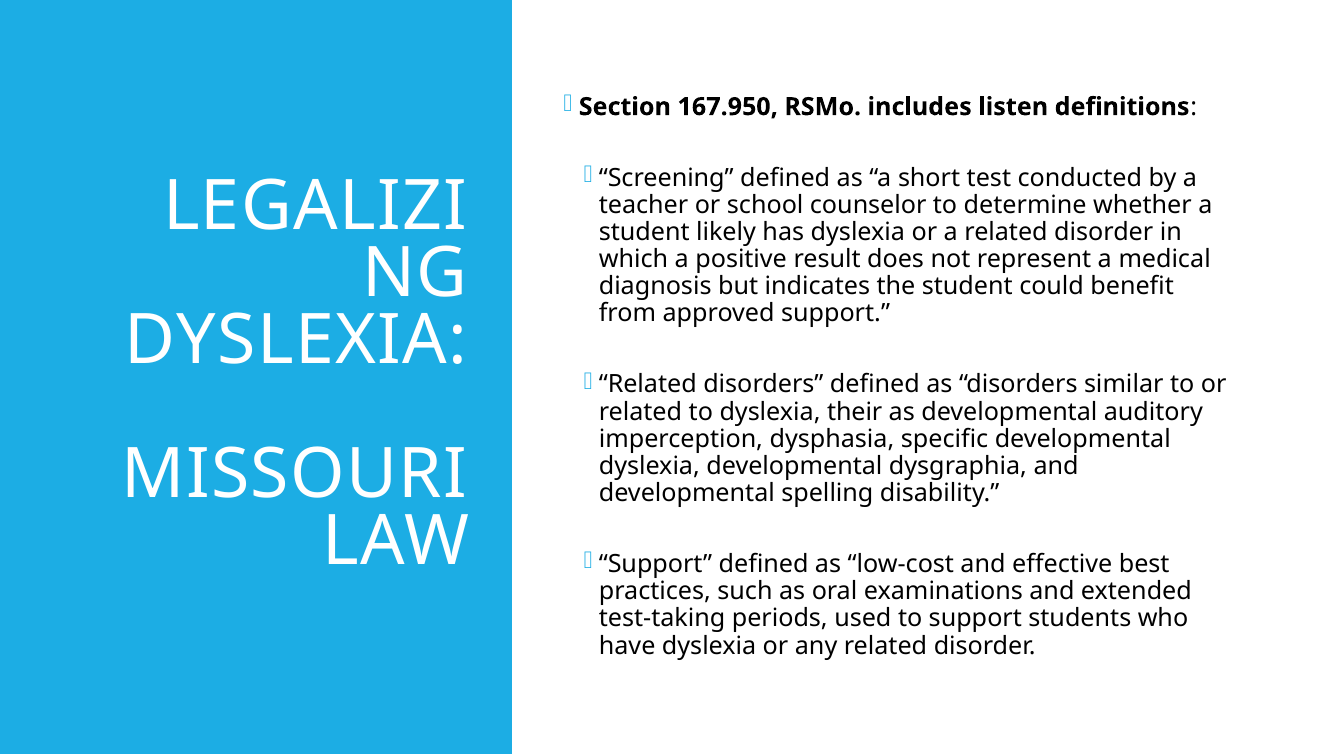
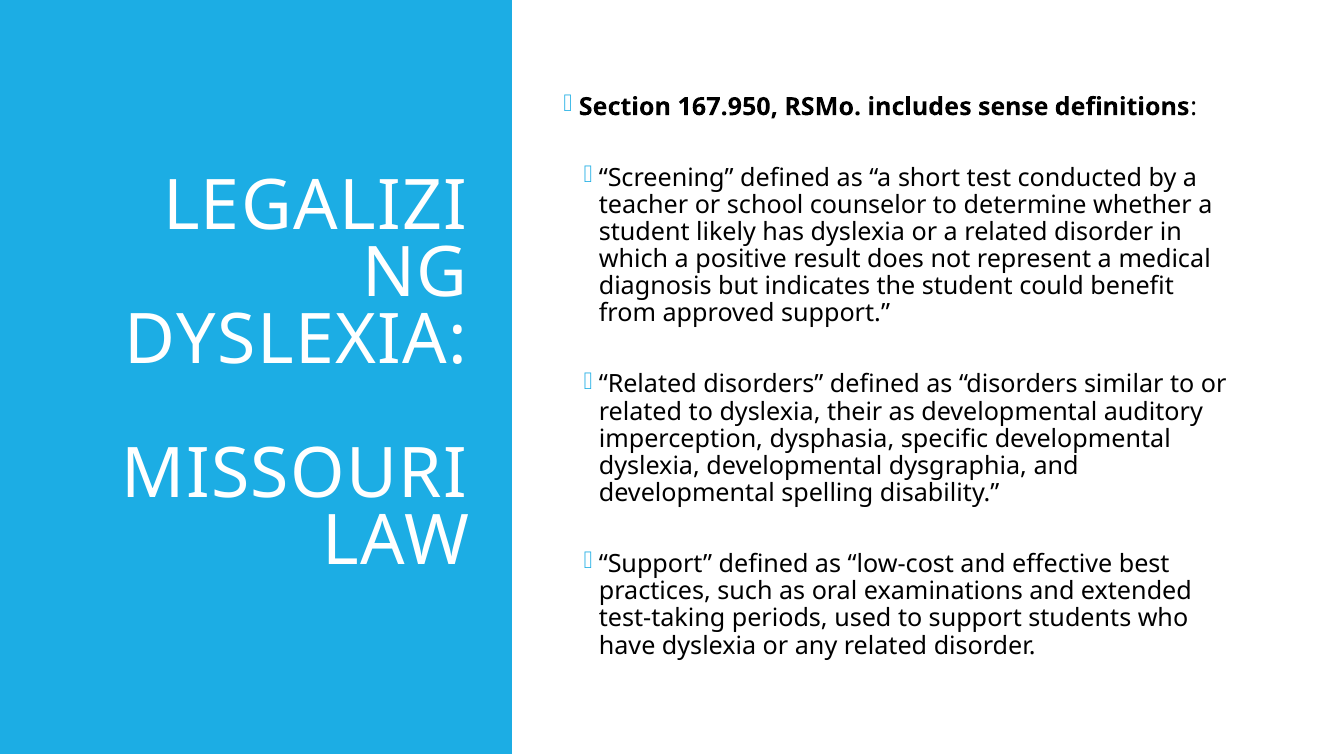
listen: listen -> sense (1013, 107)
